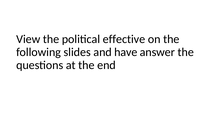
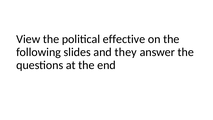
have: have -> they (126, 52)
